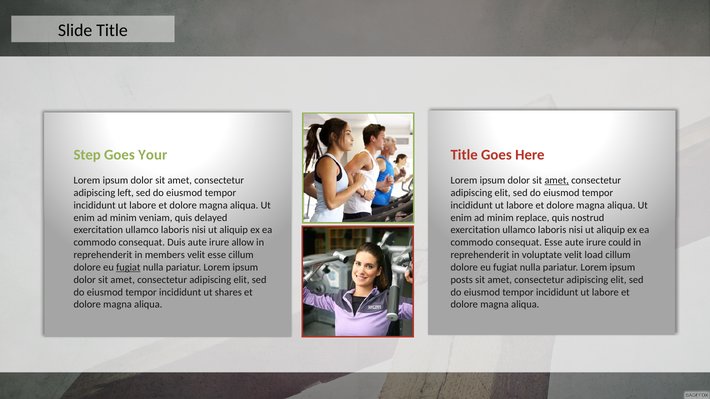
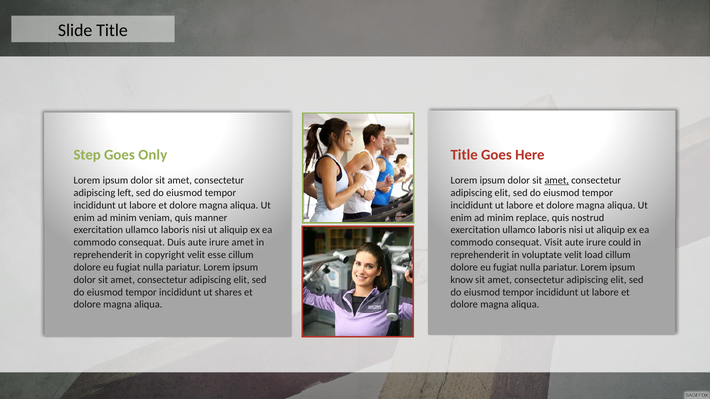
Your: Your -> Only (153, 155)
delayed: delayed -> manner (211, 218)
irure allow: allow -> amet (243, 243)
consequat Esse: Esse -> Visit (553, 243)
members: members -> copyright (165, 255)
fugiat underline: present -> none (128, 268)
posts: posts -> know (462, 280)
